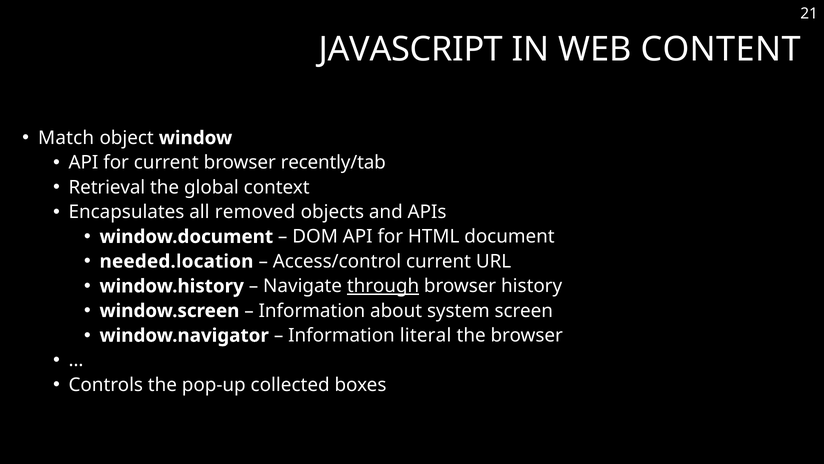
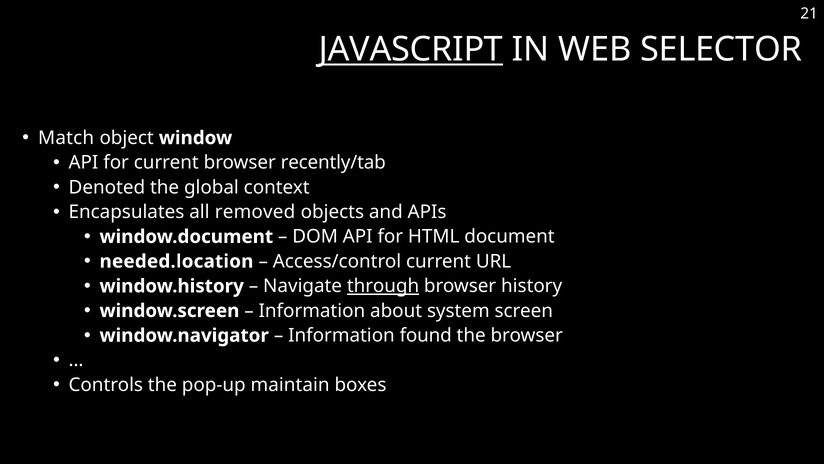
JAVASCRIPT underline: none -> present (411, 50)
CONTENT: CONTENT -> SELECTOR (721, 50)
Retrieval: Retrieval -> Denoted (107, 187)
literal: literal -> found (426, 335)
collected: collected -> maintain (290, 385)
